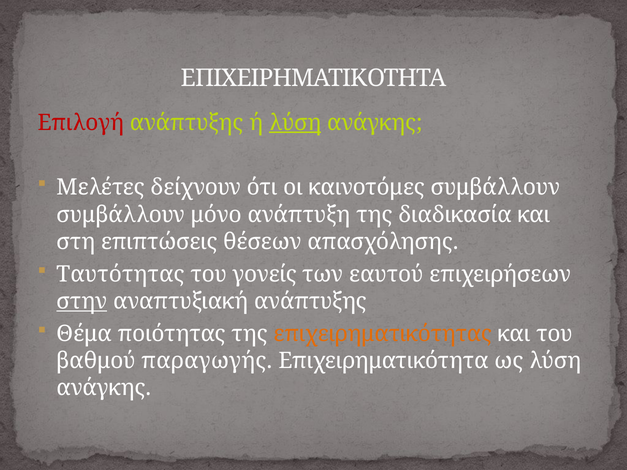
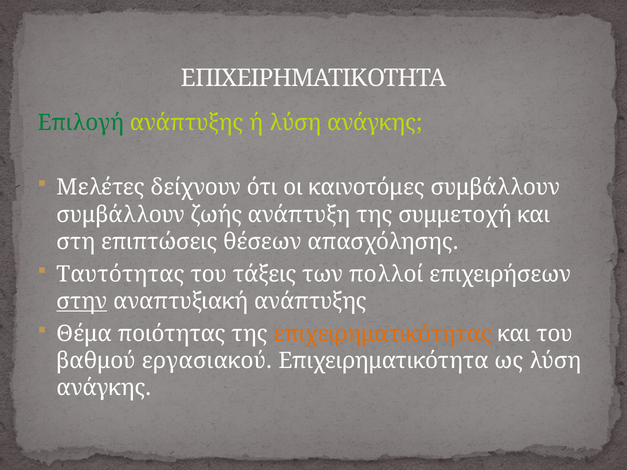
Επιλογή colour: red -> green (81, 123)
λύση underline: present -> none (295, 123)
μόνο: μόνο -> ζωής (216, 215)
διαδικασία: διαδικασία -> συμμετοχή (455, 215)
γονείς: γονείς -> τάξεις (265, 274)
εαυτού: εαυτού -> πολλοί (386, 274)
παραγωγής: παραγωγής -> εργασιακού (207, 361)
